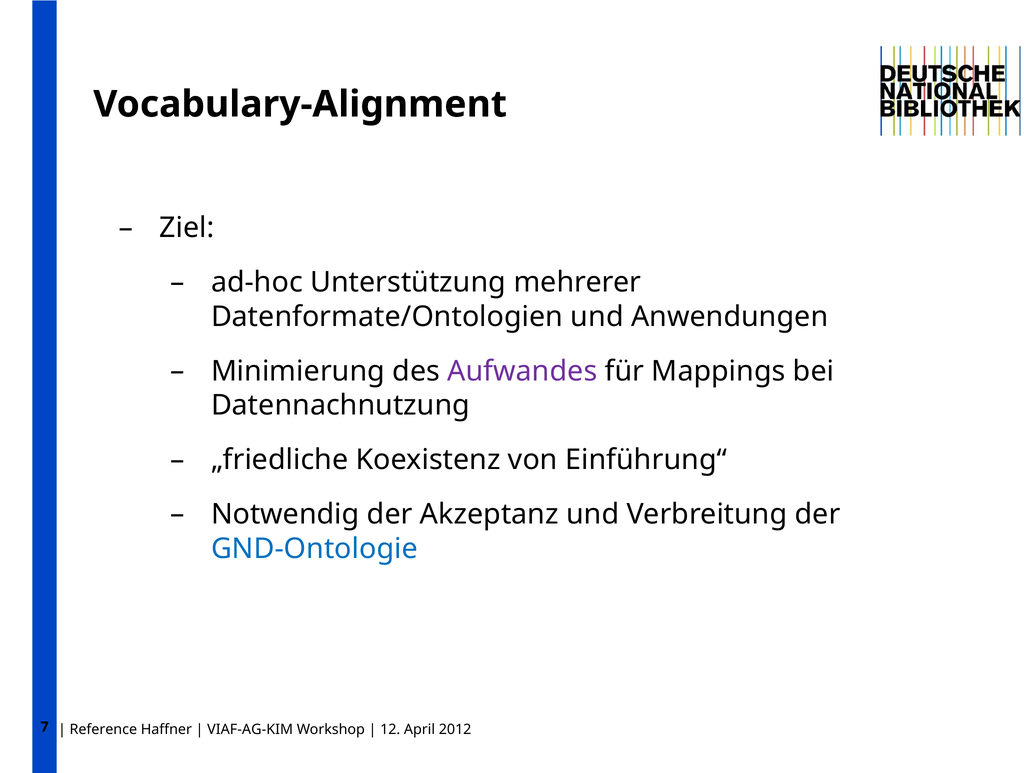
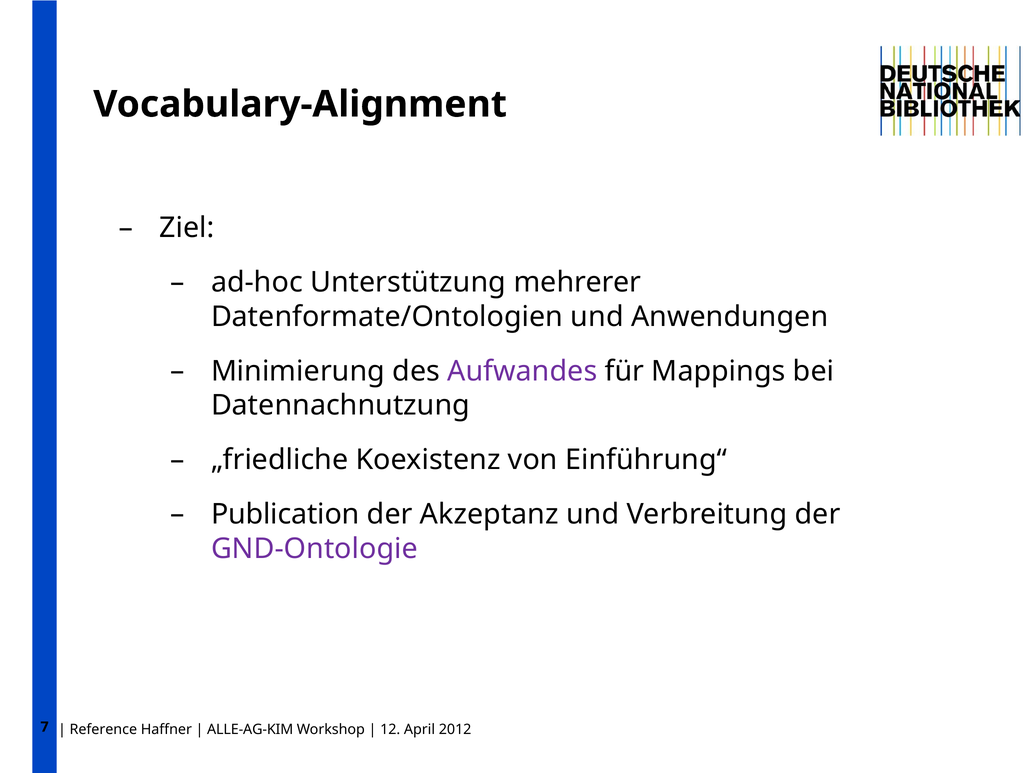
Notwendig: Notwendig -> Publication (285, 515)
GND-Ontologie colour: blue -> purple (314, 549)
VIAF-AG-KIM: VIAF-AG-KIM -> ALLE-AG-KIM (250, 730)
